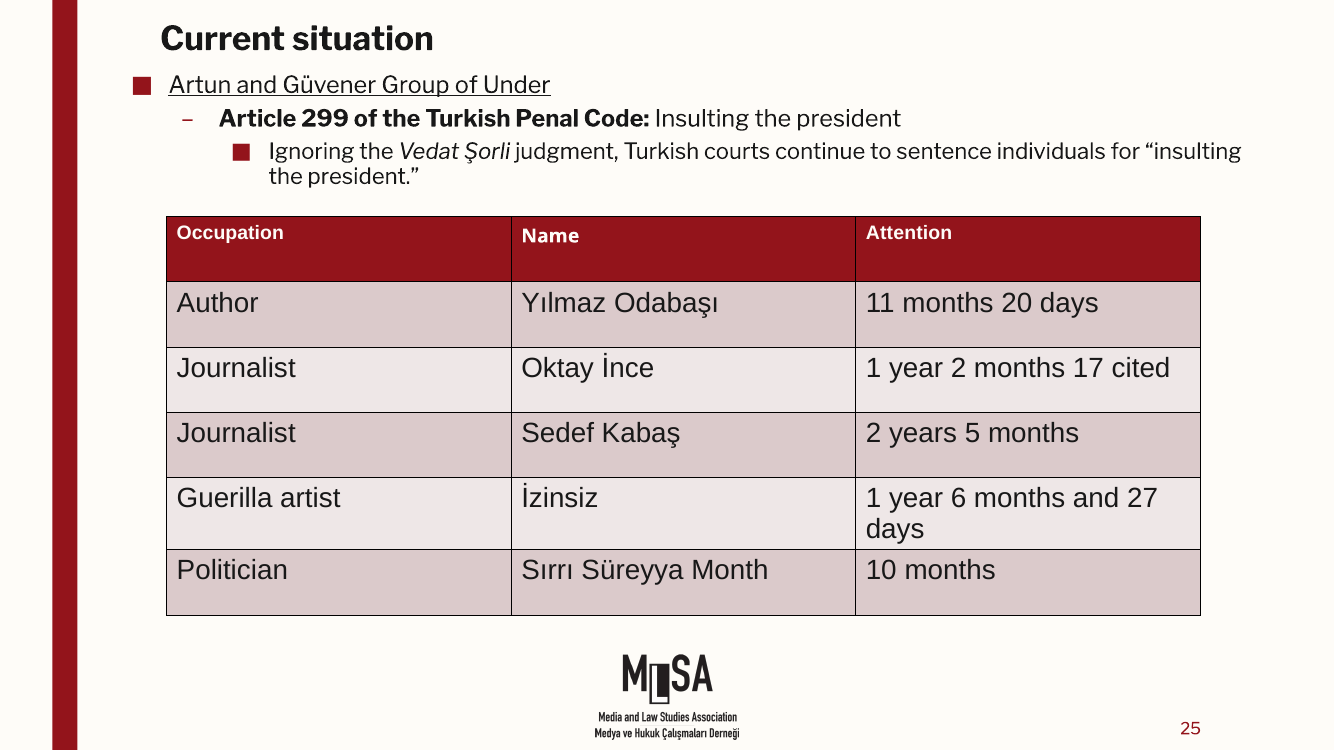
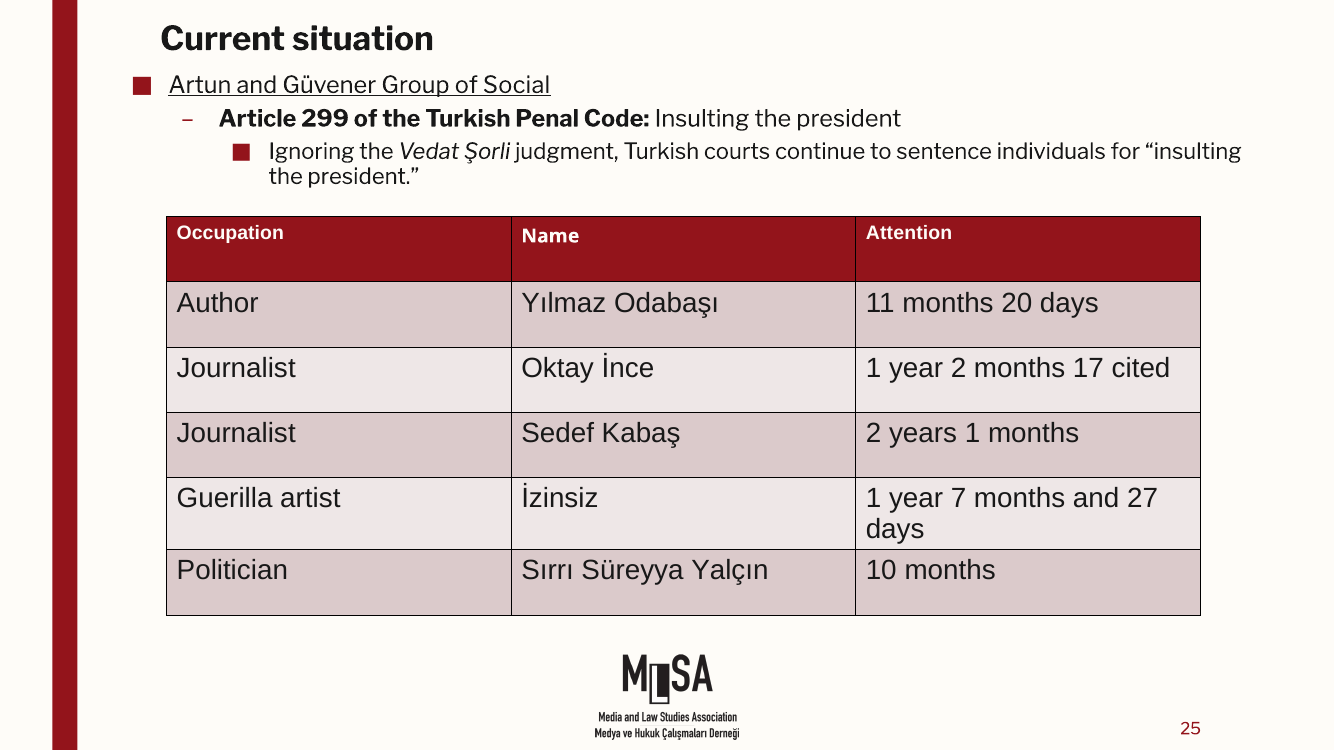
Under: Under -> Social (517, 85)
years 5: 5 -> 1 (973, 434)
6: 6 -> 7 (959, 499)
Month: Month -> Yalçın (730, 571)
